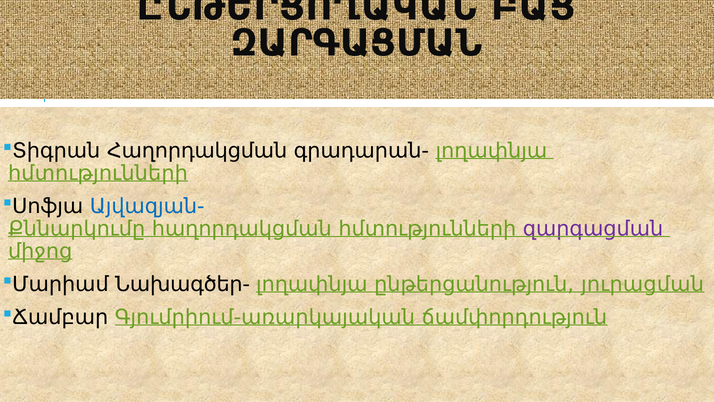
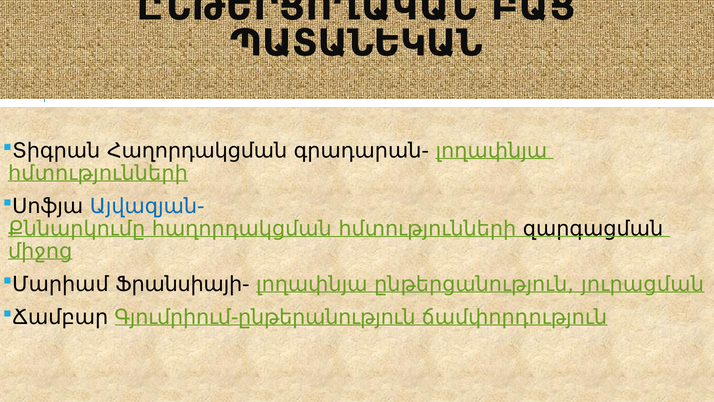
ԶԱՐԳԱՑՄԱՆ: ԶԱՐԳԱՑՄԱՆ -> ՊԱՏԱՆԵԿԱՆ (357, 43)
զարգացման colour: purple -> black (593, 229)
Նախագծեր-: Նախագծեր- -> Ֆրանսիայի- (182, 284)
Գյումրիում-առարկայական: Գյումրիում-առարկայական -> Գյումրիում-ընթերանություն (265, 317)
